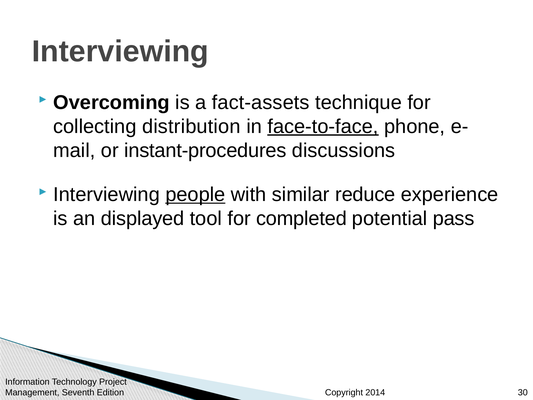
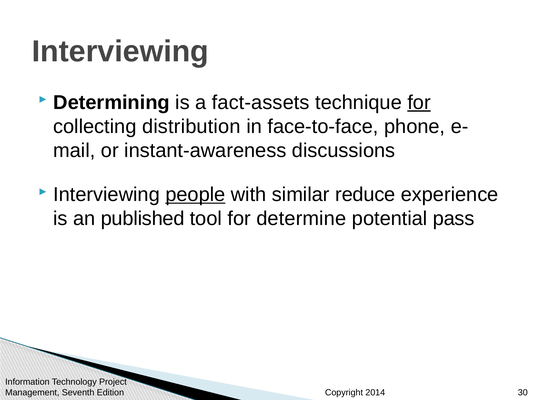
Overcoming: Overcoming -> Determining (112, 102)
for underline: none -> present (419, 102)
face-to-face underline: present -> none (323, 126)
instant-procedures: instant-procedures -> instant-awareness (205, 150)
displayed: displayed -> published (143, 218)
completed: completed -> determine (301, 218)
